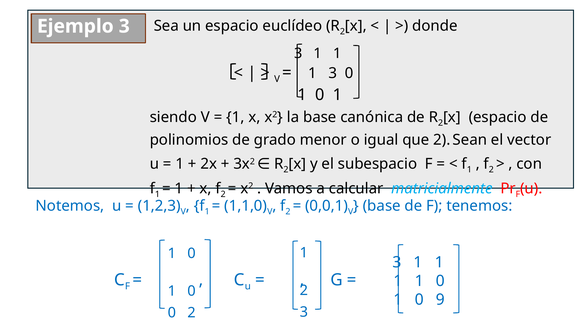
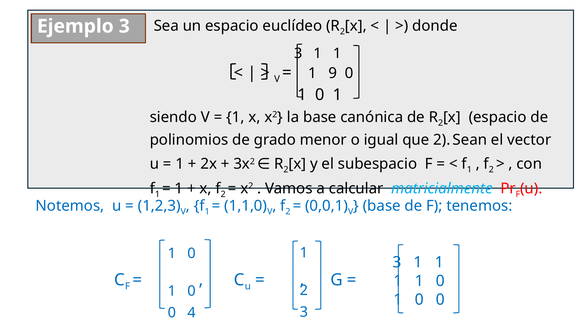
1 3: 3 -> 9 (333, 73)
9: 9 -> 0 (440, 300)
0 2: 2 -> 4 (191, 313)
